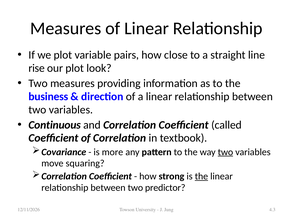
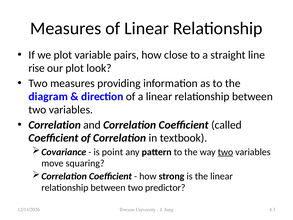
business: business -> diagram (48, 96)
Continuous: Continuous -> Correlation (55, 125)
more: more -> point (112, 152)
the underline: present -> none (201, 176)
